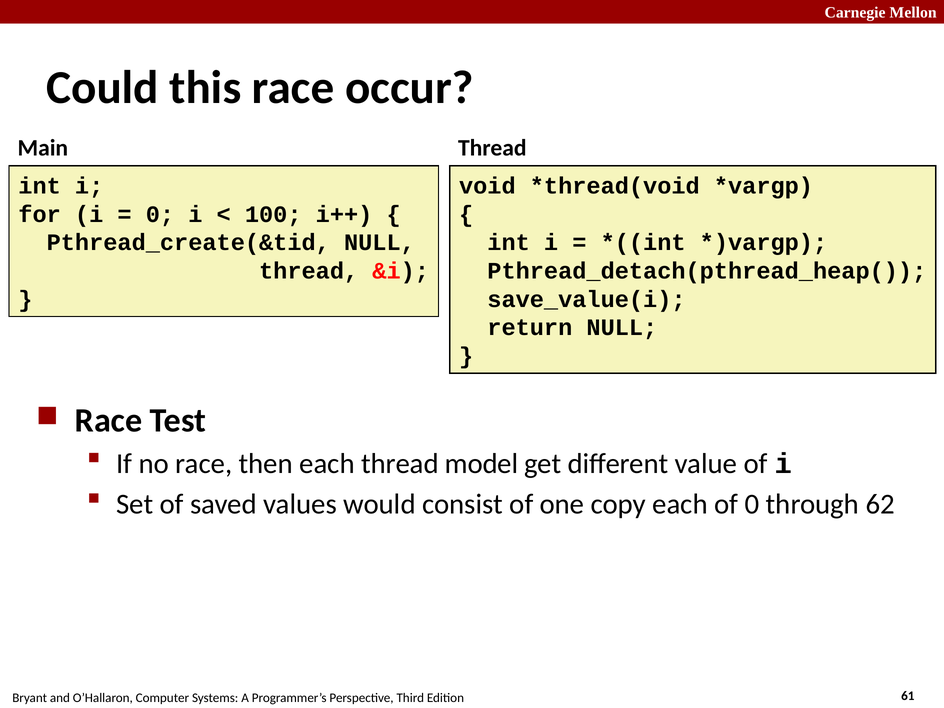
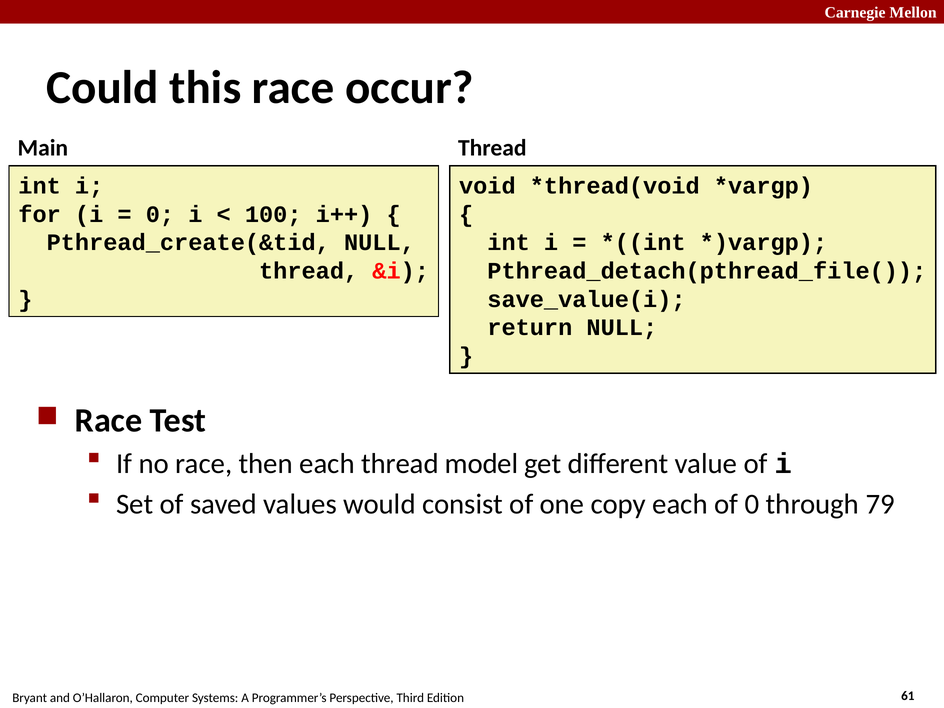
Pthread_detach(pthread_heap(: Pthread_detach(pthread_heap( -> Pthread_detach(pthread_file( (707, 271)
62: 62 -> 79 (880, 504)
